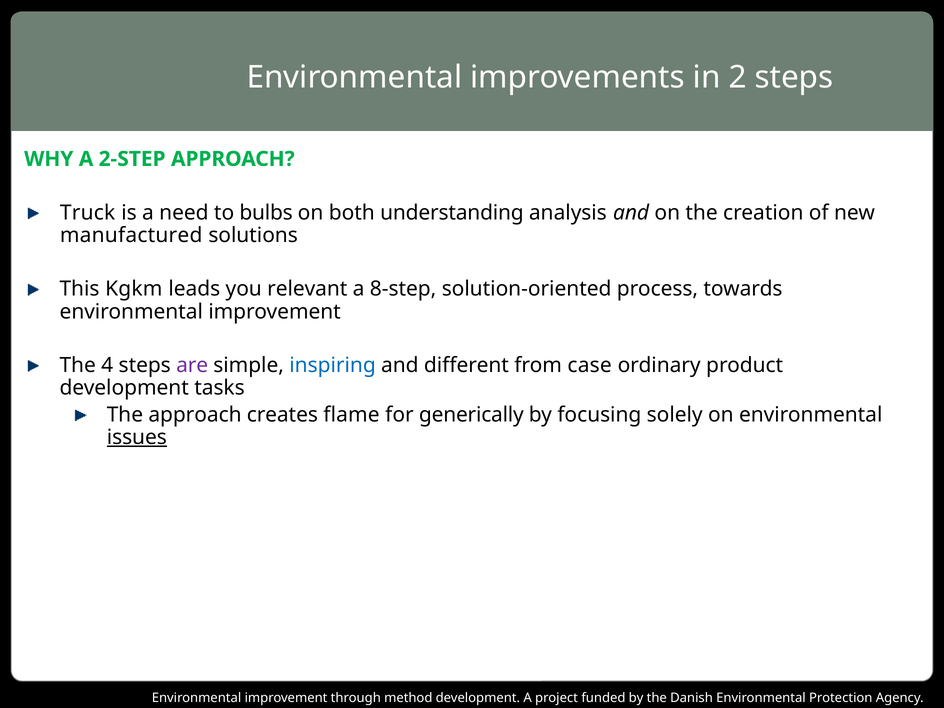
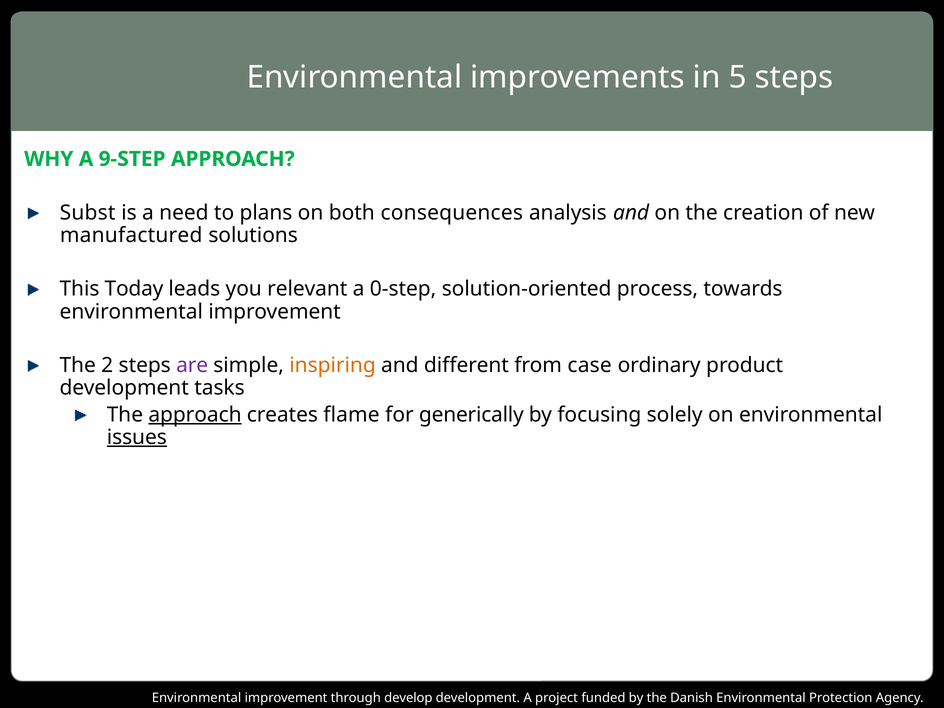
2: 2 -> 5 (738, 77)
2-STEP: 2-STEP -> 9-STEP (132, 159)
Truck: Truck -> Subst (88, 213)
bulbs: bulbs -> plans (266, 213)
understanding: understanding -> consequences (452, 213)
Kgkm: Kgkm -> Today (134, 289)
8-step: 8-step -> 0-step (403, 289)
4: 4 -> 2 (107, 365)
inspiring colour: blue -> orange (333, 365)
approach underline: none -> present (195, 415)
method: method -> develop (408, 698)
